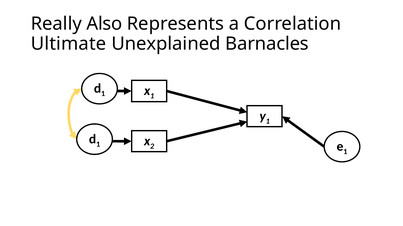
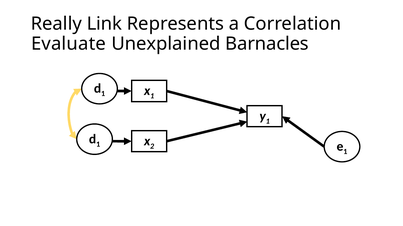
Also: Also -> Link (104, 24)
Ultimate: Ultimate -> Evaluate (69, 44)
